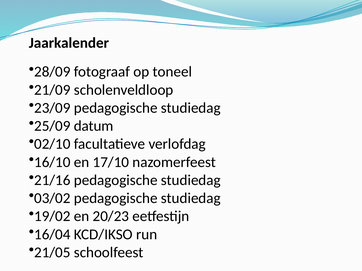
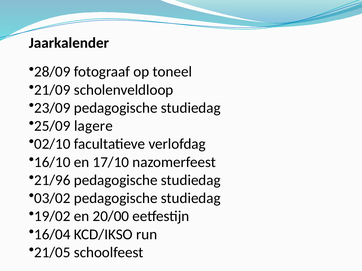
datum: datum -> lagere (93, 126)
21/16: 21/16 -> 21/96 (52, 180)
20/23: 20/23 -> 20/00 (111, 217)
